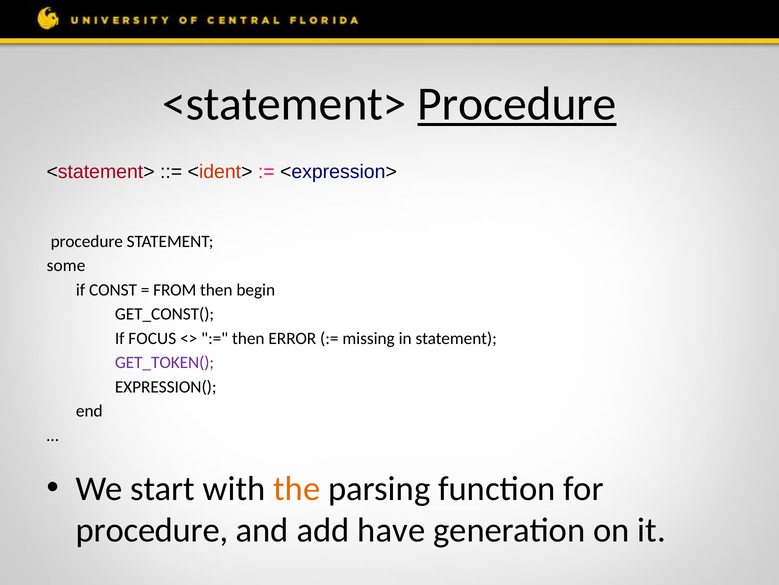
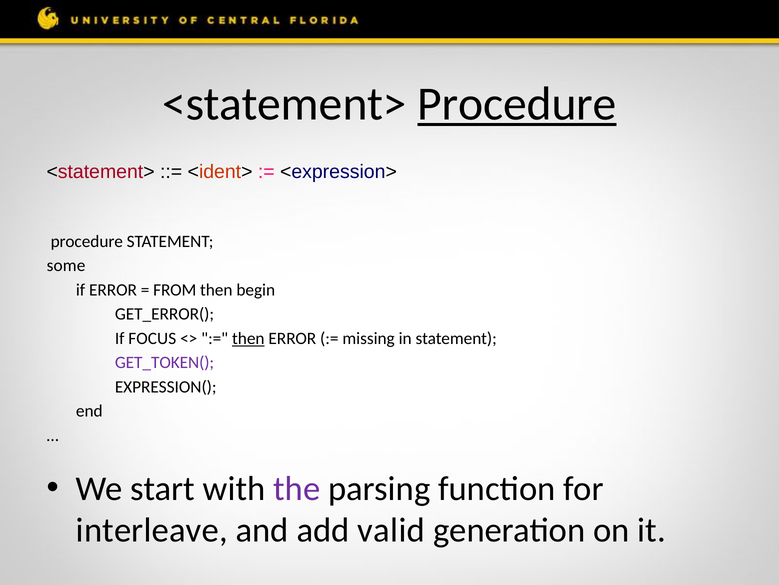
if CONST: CONST -> ERROR (113, 290)
GET_CONST(: GET_CONST( -> GET_ERROR( (164, 314)
then underline: none -> present (248, 338)
the colour: orange -> purple (297, 488)
procedure: procedure -> interleave (152, 530)
have: have -> valid (391, 530)
